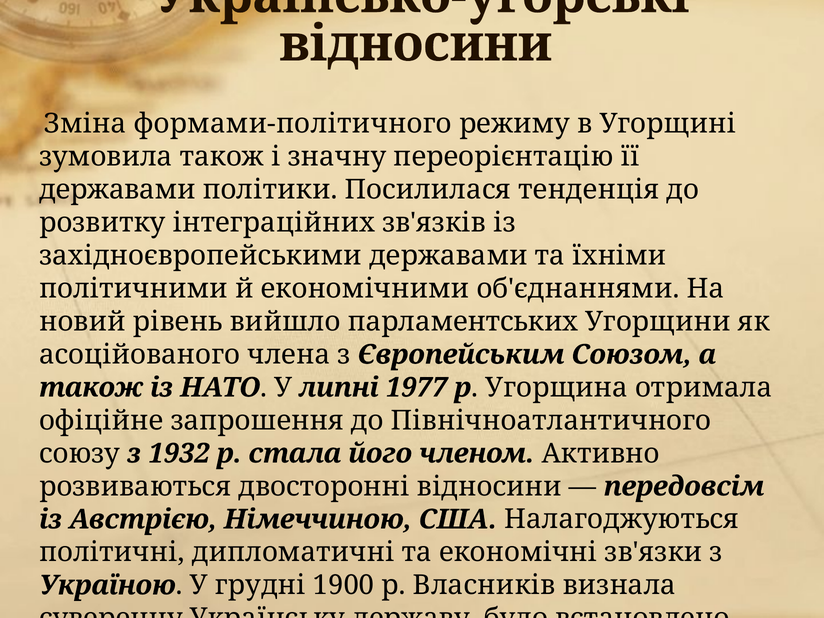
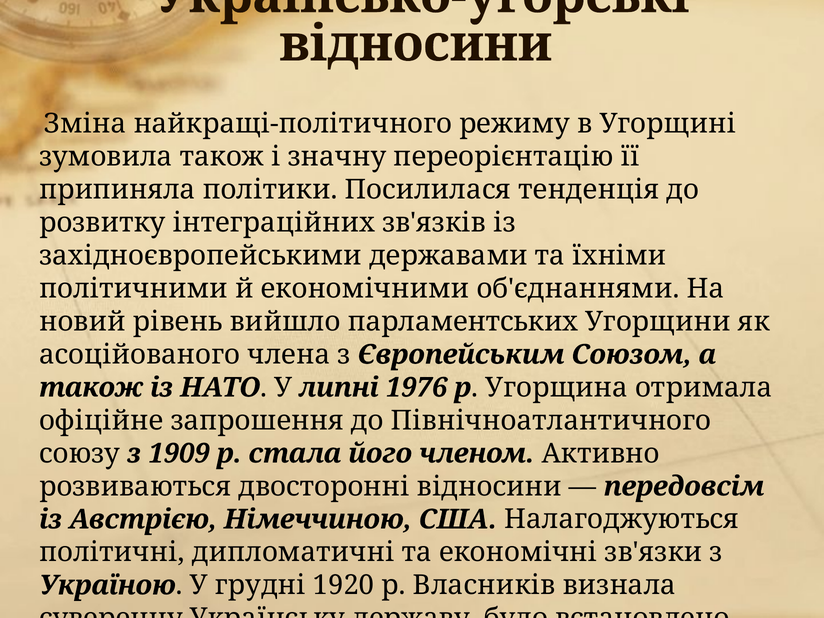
формами-політичного: формами-політичного -> найкращі-політичного (293, 124)
державами: державами -> припиняла (117, 190)
1977: 1977 -> 1976 (416, 388)
1932: 1932 -> 1909 (179, 453)
1900: 1900 -> 1920 (344, 585)
